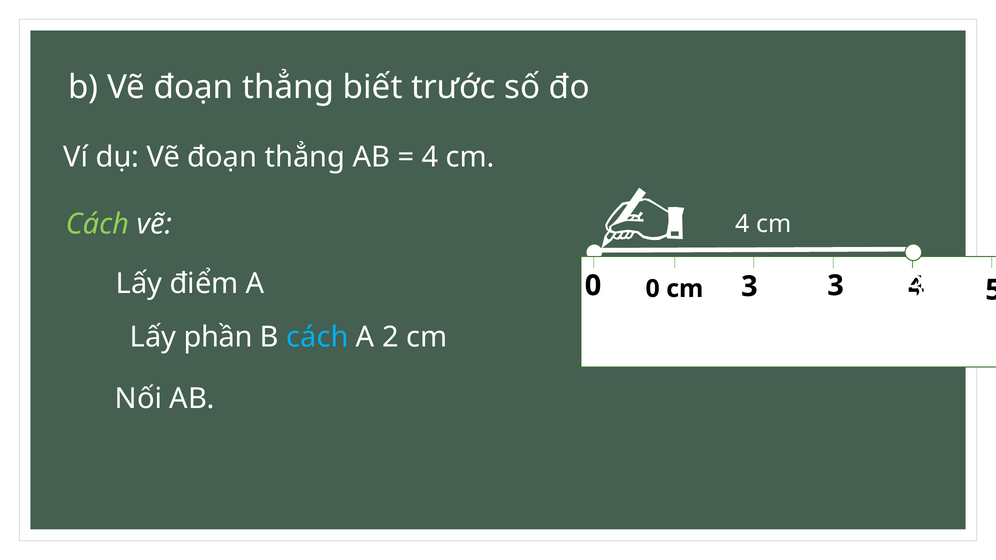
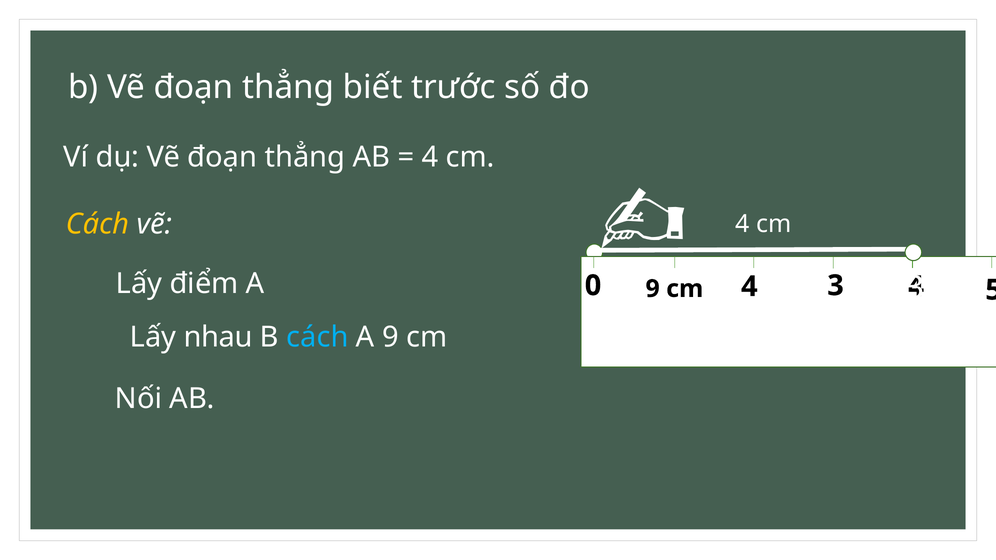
Cách colour: light green -> yellow (97, 224)
0: 0 -> 9 (653, 289)
cm 3: 3 -> 4 (749, 287)
phần: phần -> nhau (218, 337)
A 2: 2 -> 9 (390, 337)
